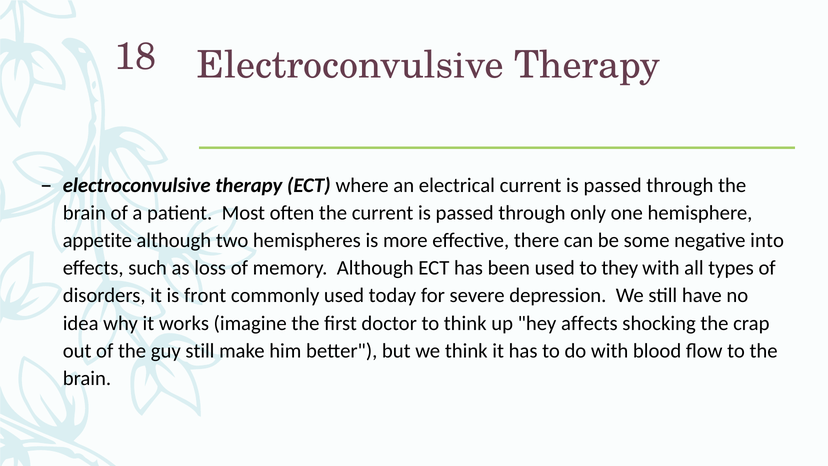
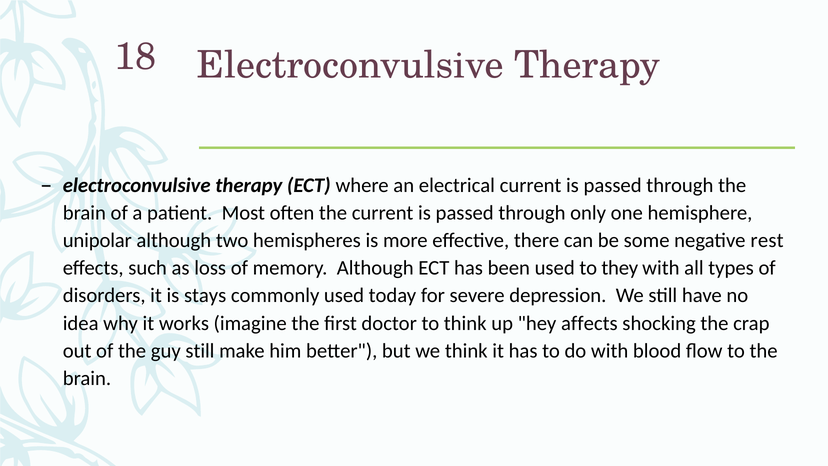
appetite: appetite -> unipolar (97, 240)
into: into -> rest (767, 240)
front: front -> stays (205, 295)
